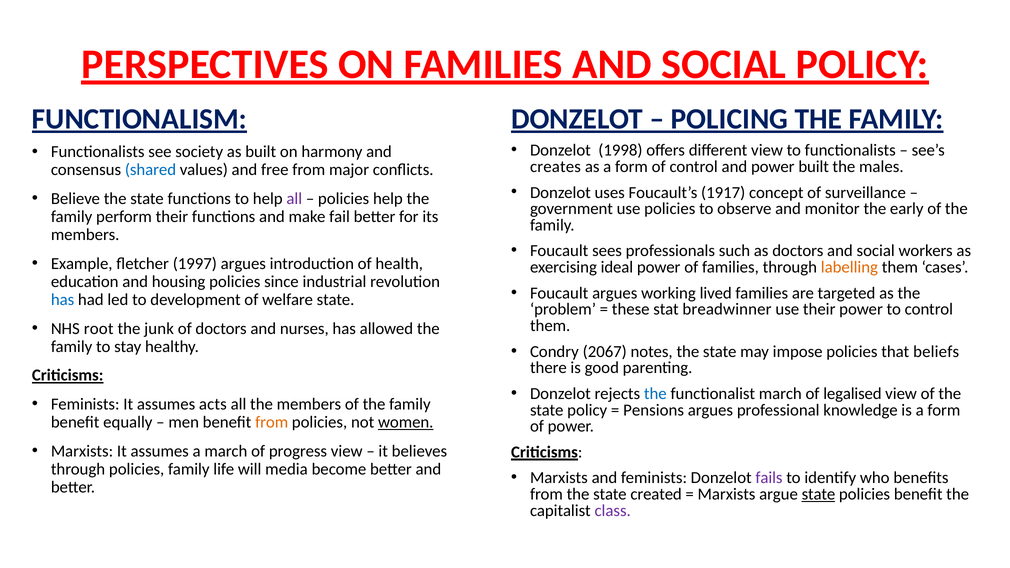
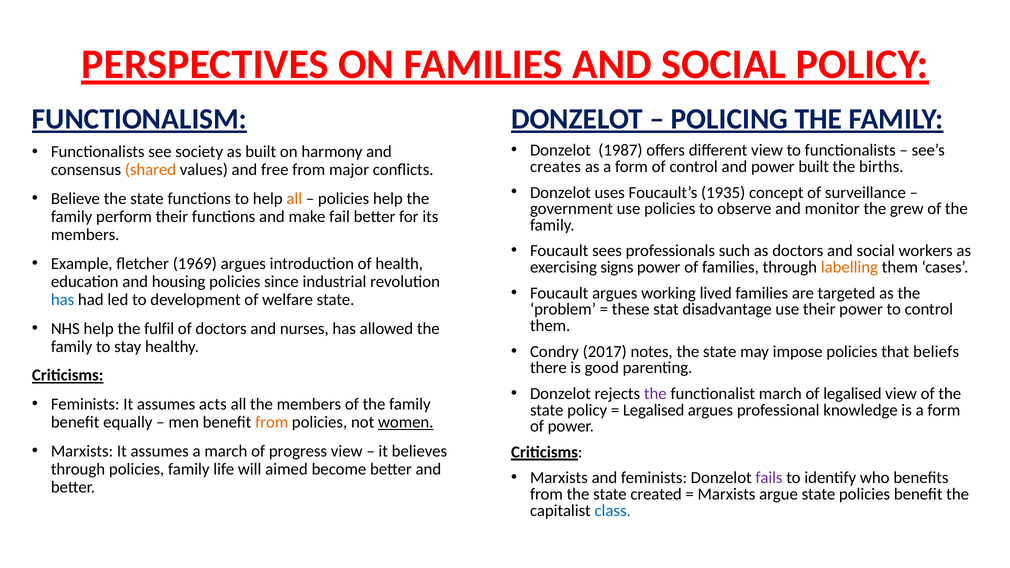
1998: 1998 -> 1987 (620, 150)
males: males -> births (881, 167)
shared colour: blue -> orange (150, 170)
1917: 1917 -> 1935 (723, 193)
all colour: purple -> orange (294, 199)
early: early -> grew (907, 209)
1997: 1997 -> 1969 (195, 264)
ideal: ideal -> signs (617, 267)
breadwinner: breadwinner -> disadvantage (727, 309)
NHS root: root -> help (99, 329)
junk: junk -> fulfil (159, 329)
2067: 2067 -> 2017 (605, 352)
the colour: blue -> purple (655, 394)
Pensions: Pensions -> Legalised (654, 410)
media: media -> aimed (286, 469)
state underline: present -> none (818, 494)
class colour: purple -> blue (613, 511)
